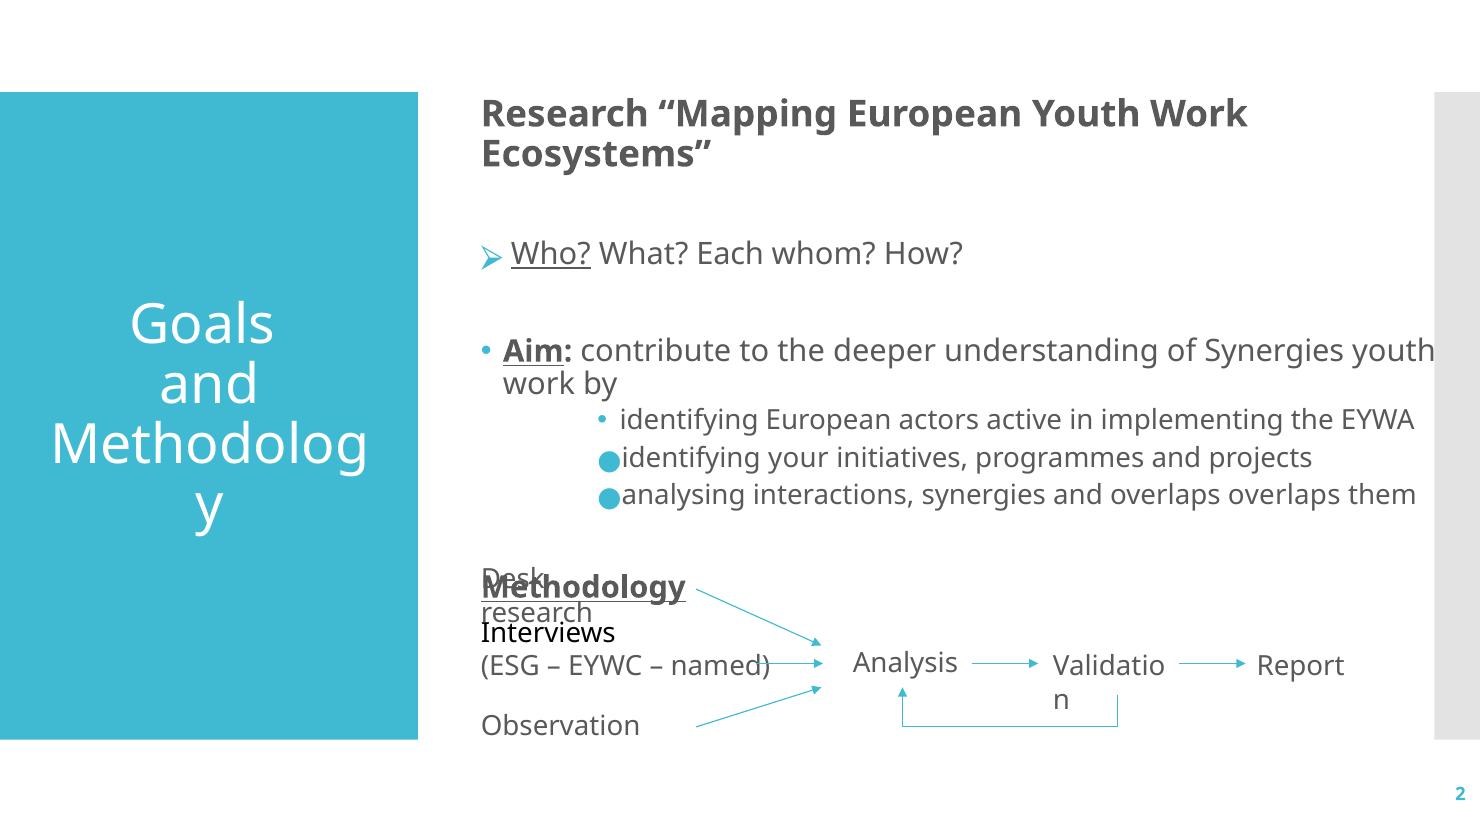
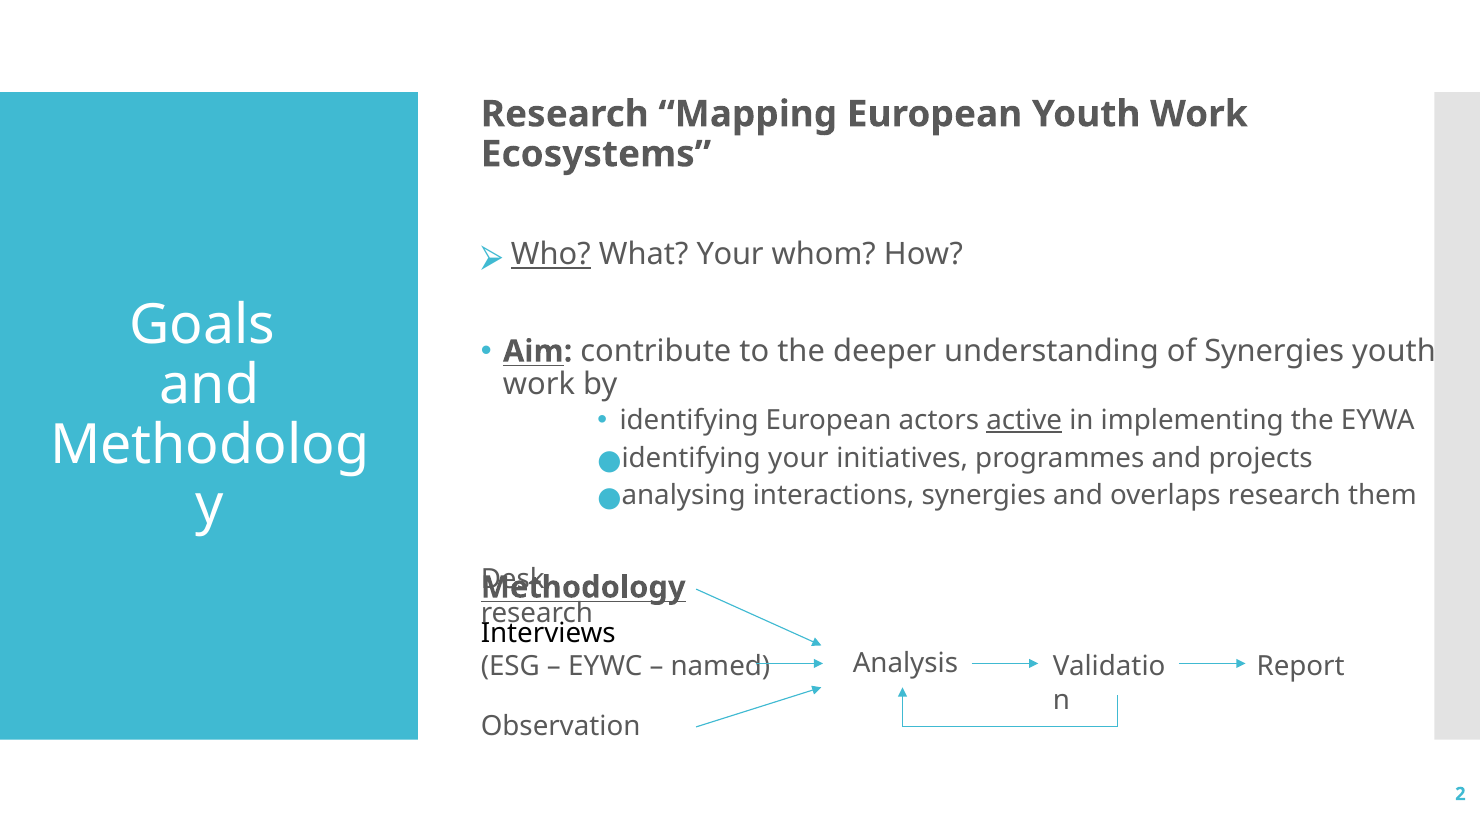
What Each: Each -> Your (730, 254)
active underline: none -> present (1024, 420)
overlaps overlaps: overlaps -> research (1284, 495)
